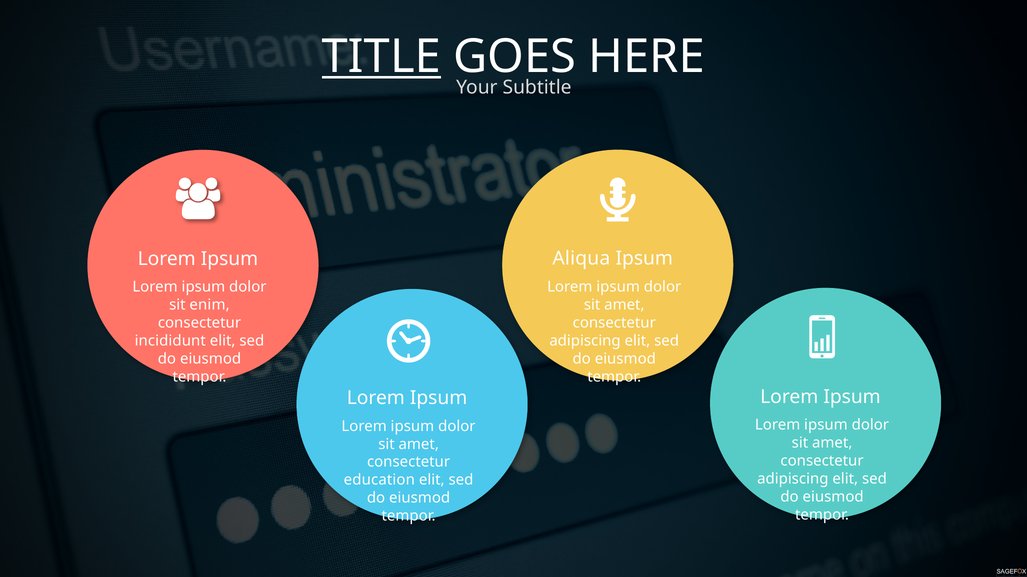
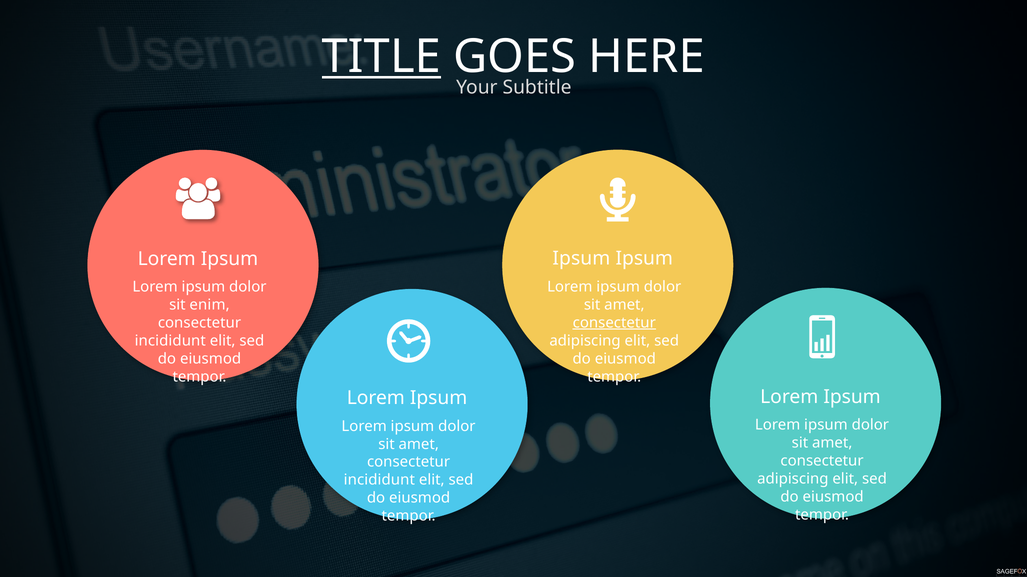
Aliqua: Aliqua -> Ipsum (581, 259)
consectetur underline: none -> present (614, 323)
education: education -> incididunt (379, 481)
